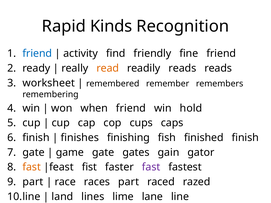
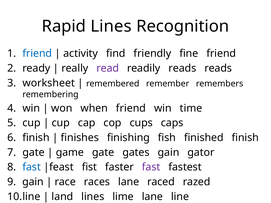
Rapid Kinds: Kinds -> Lines (111, 26)
read colour: orange -> purple (108, 68)
hold: hold -> time (191, 108)
fast colour: orange -> blue (32, 167)
part: part -> gain (33, 182)
races part: part -> lane (129, 182)
